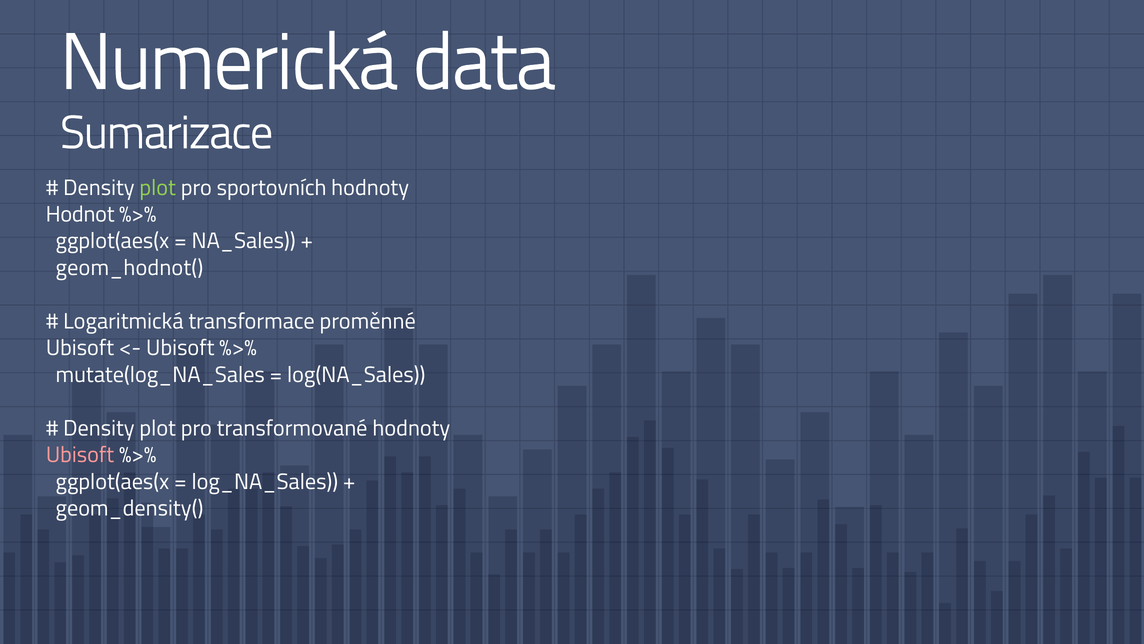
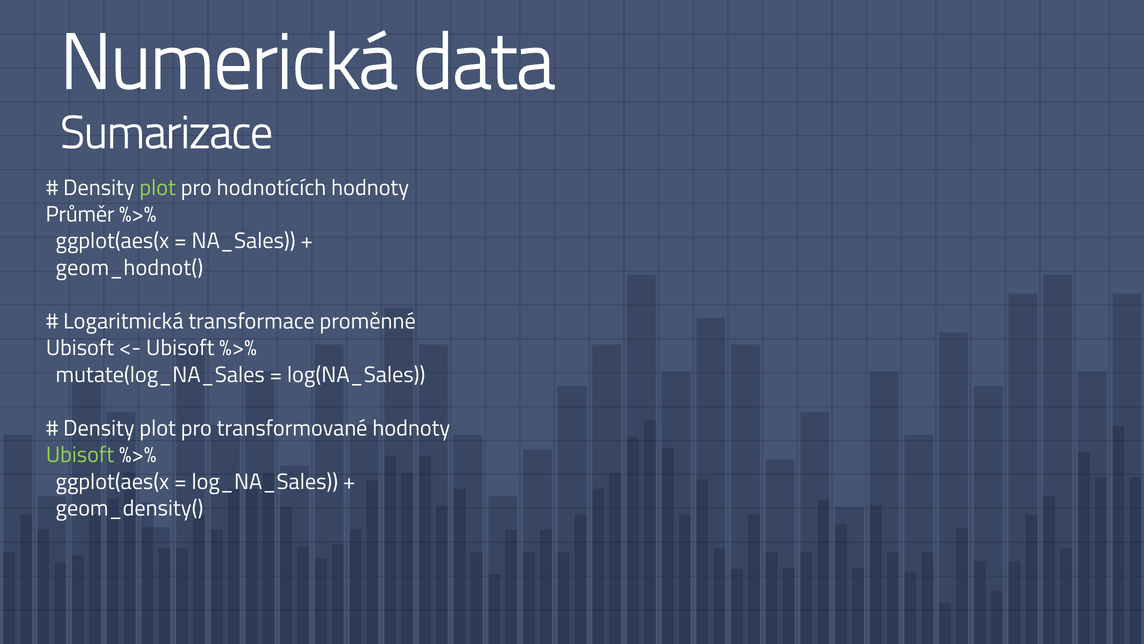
sportovních: sportovních -> hodnotících (272, 188)
Hodnot: Hodnot -> Průměr (80, 214)
Ubisoft colour: pink -> light green (80, 455)
